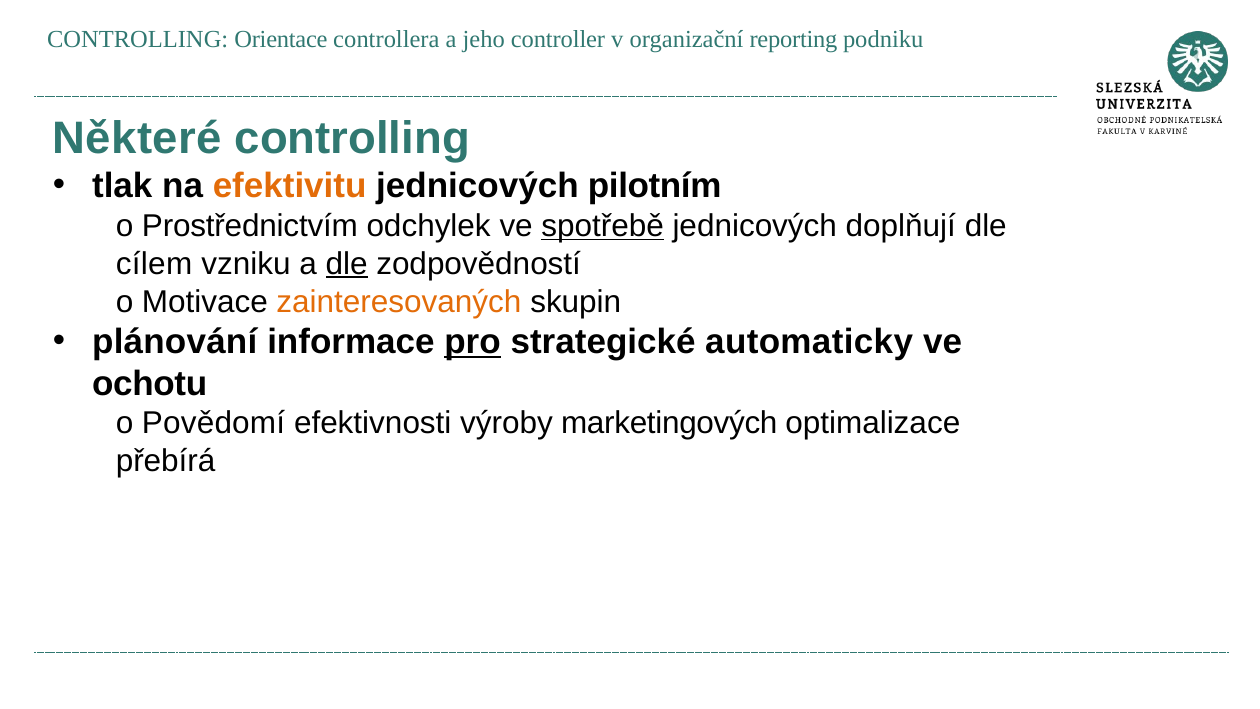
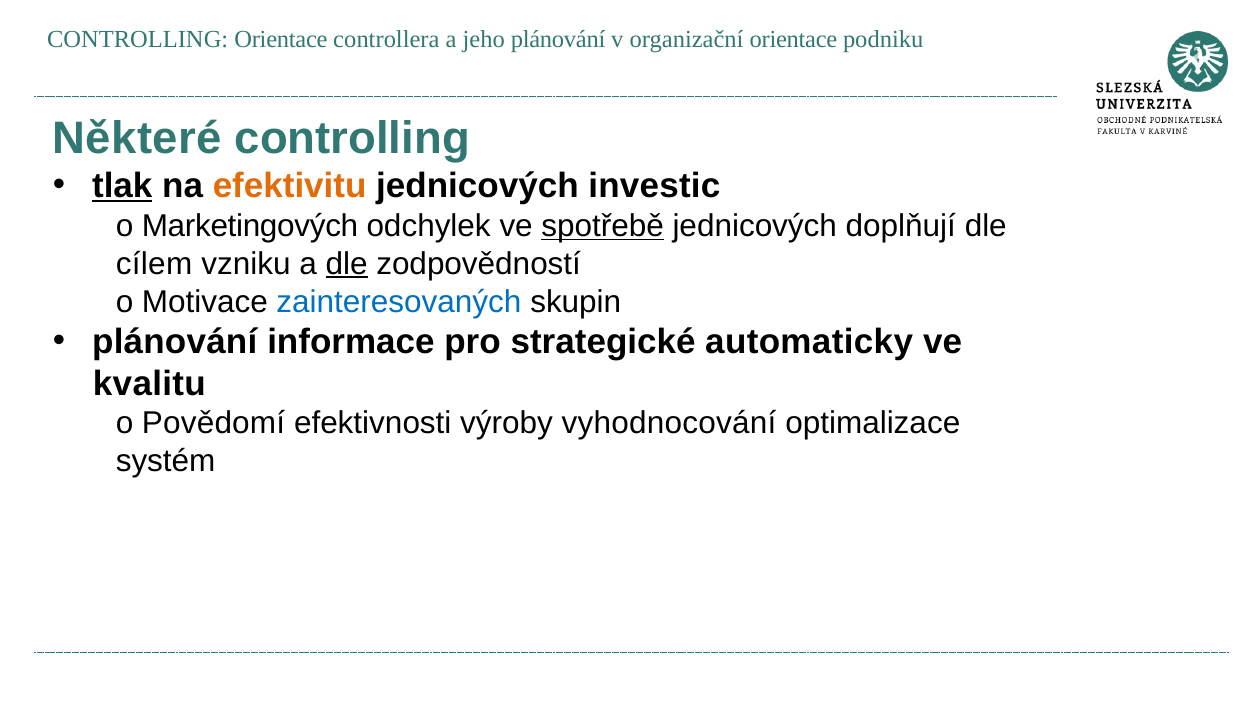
jeho controller: controller -> plánování (558, 40)
organizační reporting: reporting -> orientace (793, 40)
tlak underline: none -> present (122, 186)
pilotním: pilotním -> investic (654, 186)
Prostřednictvím: Prostřednictvím -> Marketingových (250, 226)
zainteresovaných colour: orange -> blue (399, 302)
pro underline: present -> none (473, 342)
ochotu: ochotu -> kvalitu (149, 384)
marketingových: marketingových -> vyhodnocování (669, 423)
přebírá: přebírá -> systém (166, 461)
